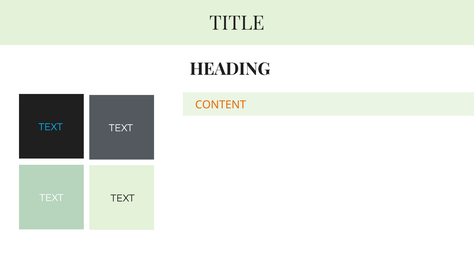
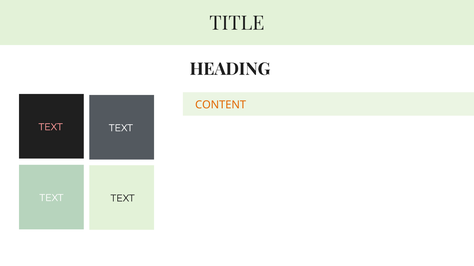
TEXT colour: light blue -> pink (51, 127)
